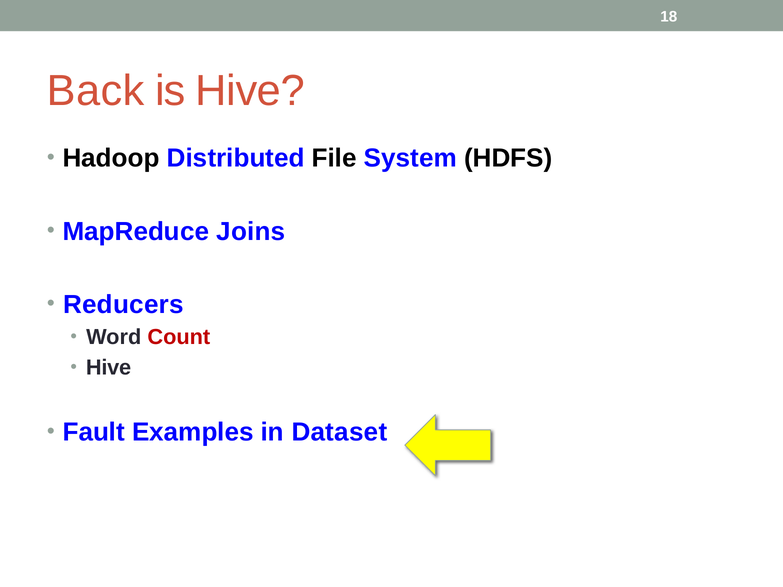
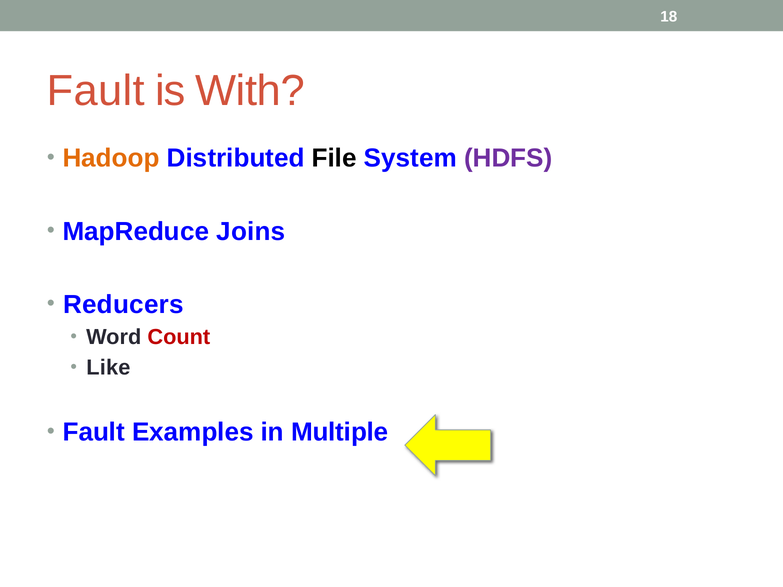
Back: Back -> Fault (96, 91)
is Hive: Hive -> With (250, 91)
Hadoop colour: black -> orange (111, 158)
HDFS colour: black -> purple (508, 158)
Hive: Hive -> Like (108, 368)
Dataset: Dataset -> Multiple (340, 432)
